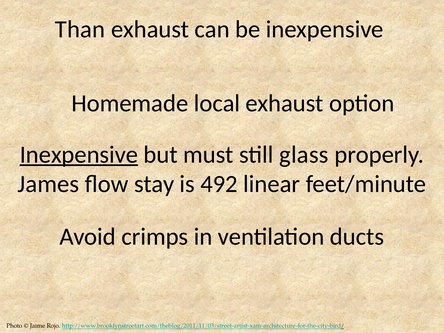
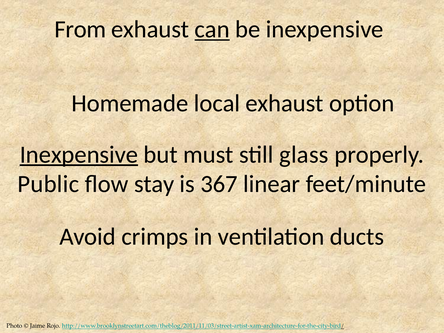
Than: Than -> From (80, 29)
can underline: none -> present (212, 29)
James: James -> Public (48, 184)
492: 492 -> 367 (219, 184)
